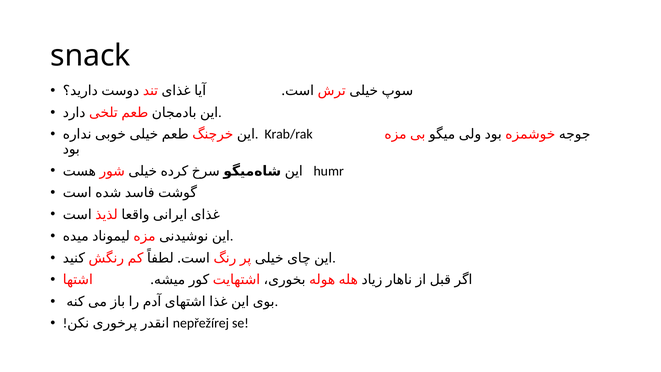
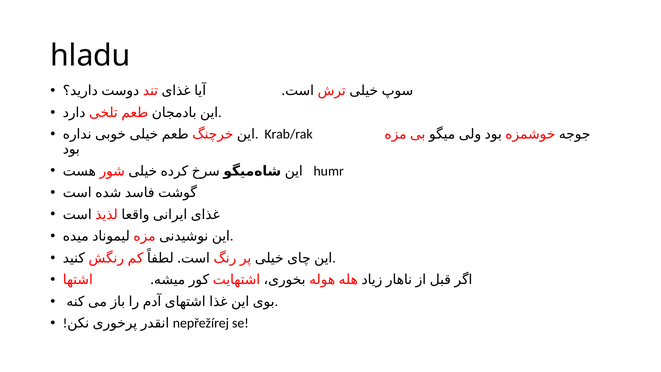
snack: snack -> hladu (90, 56)
